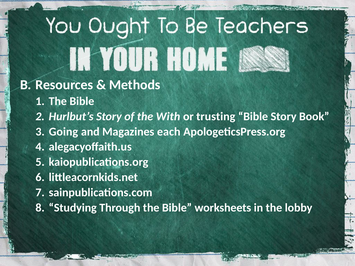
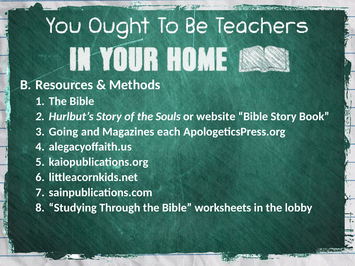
With: With -> Souls (168, 117)
trusting: trusting -> website (216, 117)
